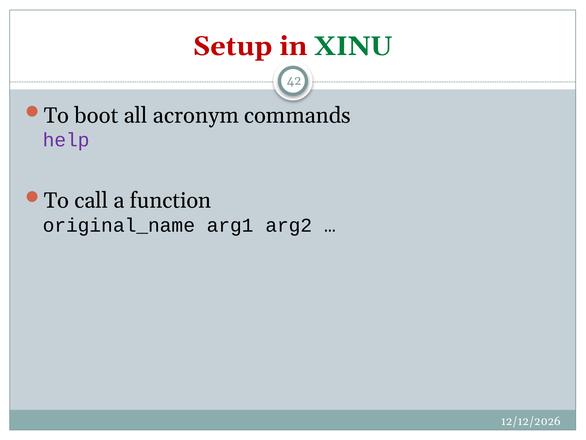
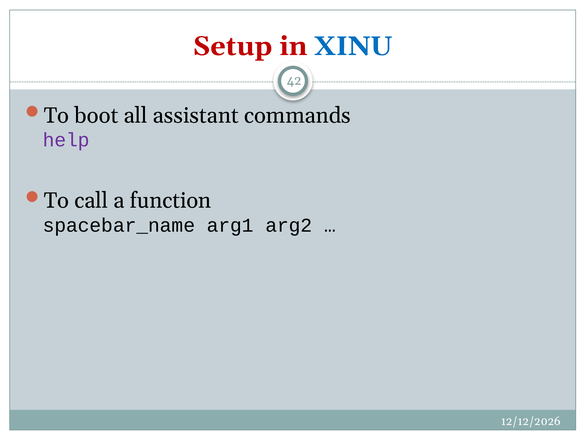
XINU colour: green -> blue (353, 46)
acronym: acronym -> assistant (196, 115)
original_name: original_name -> spacebar_name (119, 225)
